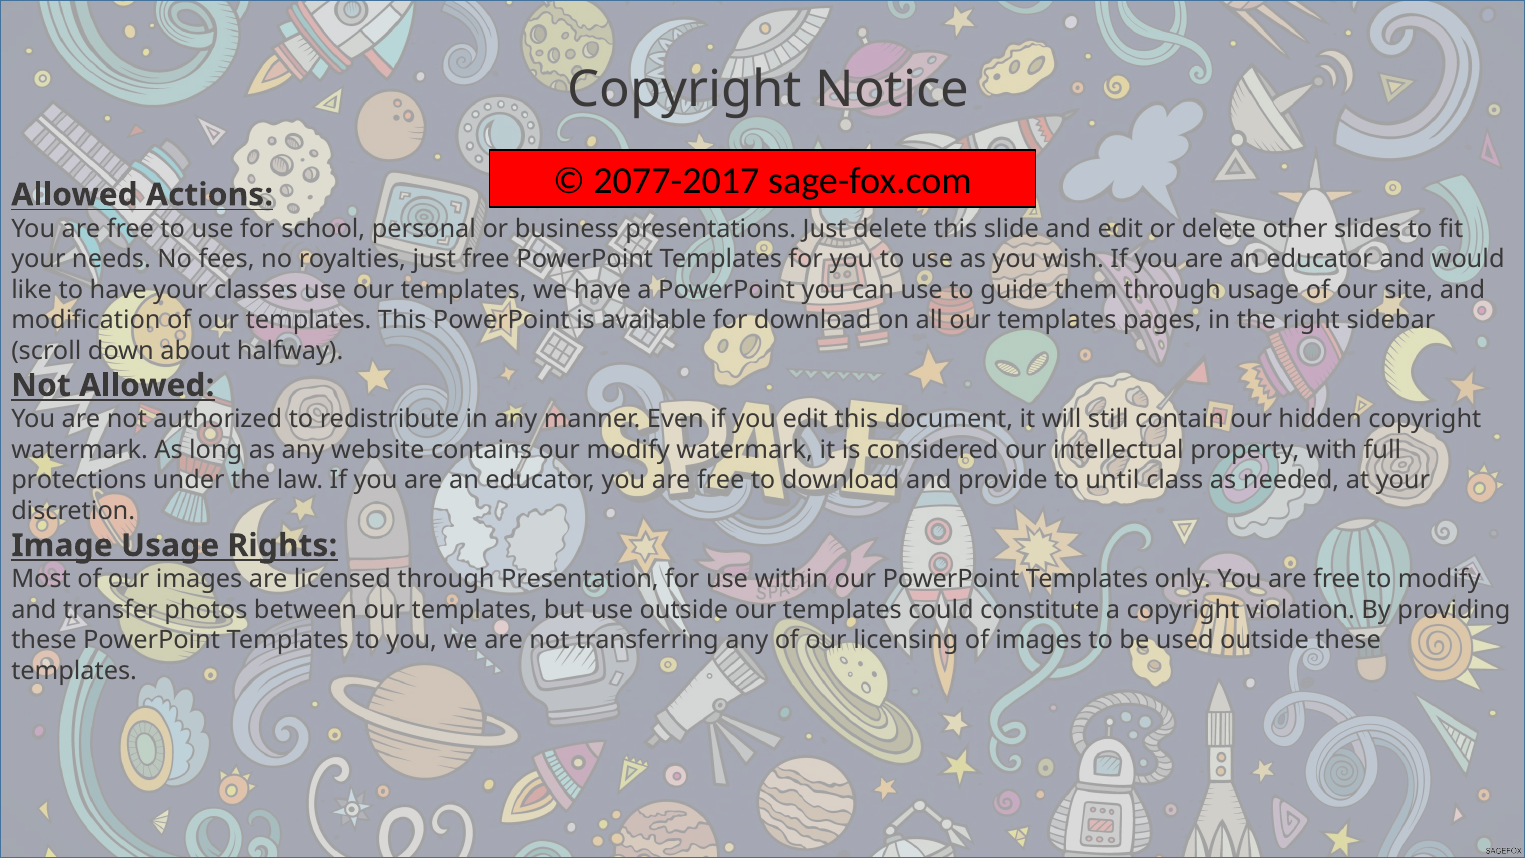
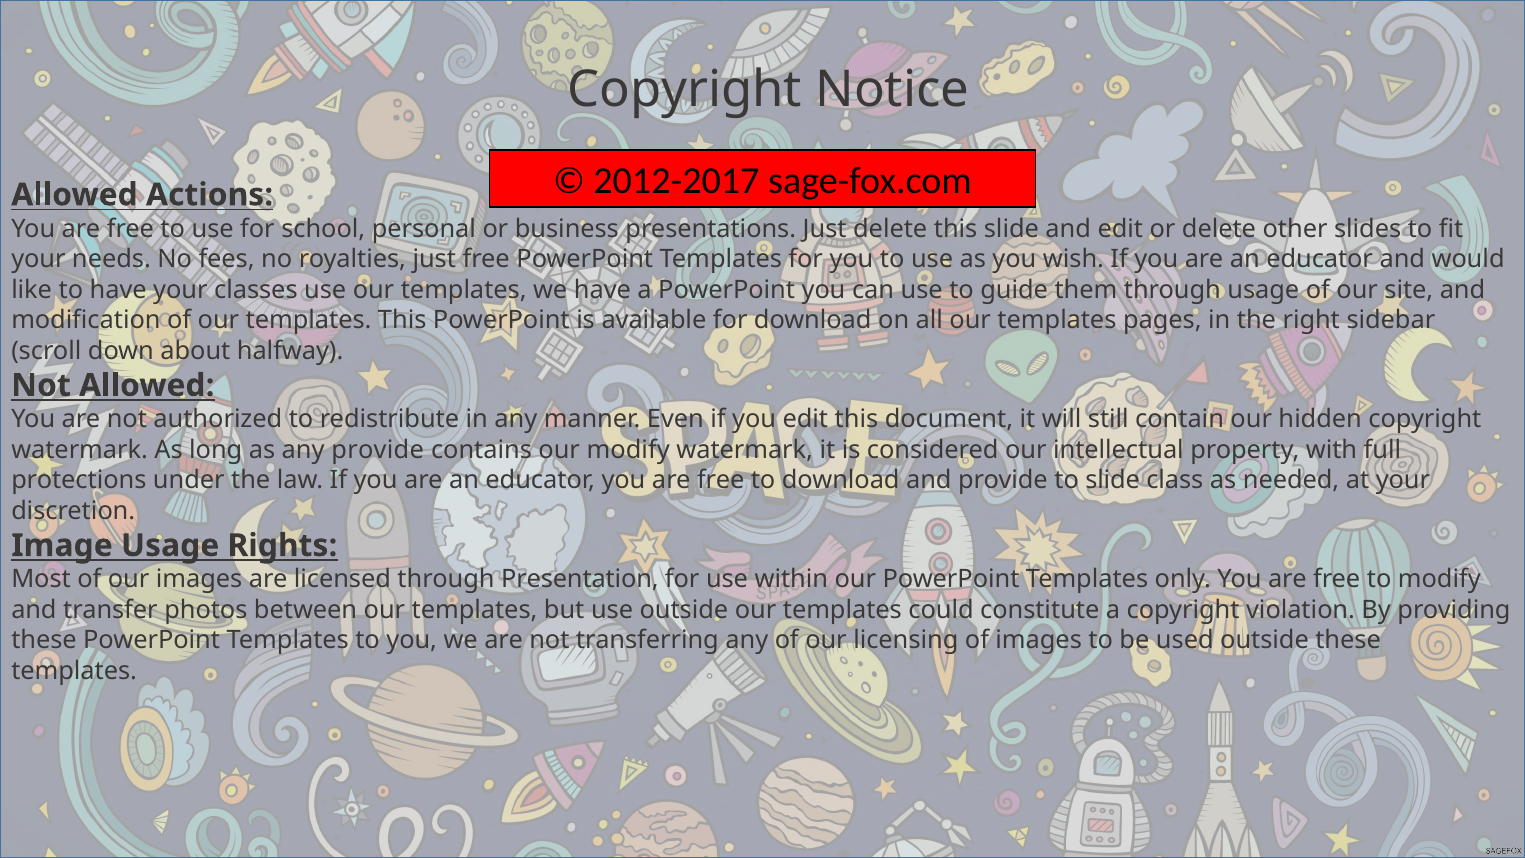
2077-2017: 2077-2017 -> 2012-2017 (676, 181)
any website: website -> provide (378, 450)
to until: until -> slide (1113, 480)
